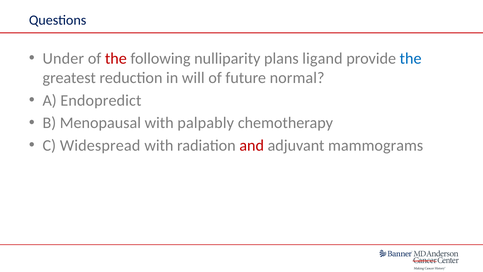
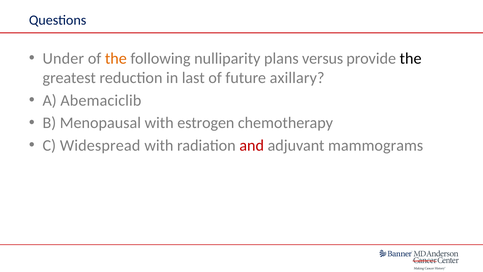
the colour: red -> orange (116, 58)
ligand: ligand -> versus (323, 58)
the colour: blue -> black (411, 58)
will: will -> last (193, 78)
normal: normal -> axillary (297, 78)
Endopredict: Endopredict -> Abemaciclib (101, 100)
palpably: palpably -> estrogen (206, 123)
